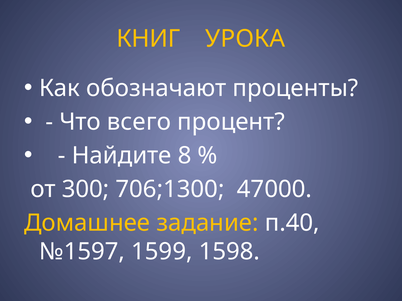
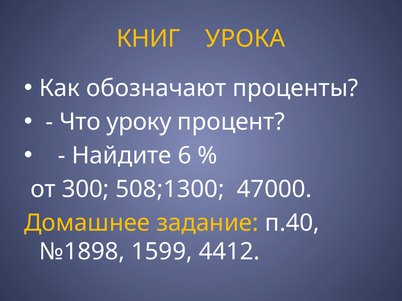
всего: всего -> уроку (139, 122)
8: 8 -> 6 (185, 156)
706;1300: 706;1300 -> 508;1300 (170, 190)
№1597: №1597 -> №1898 (82, 252)
1598: 1598 -> 4412 (229, 252)
